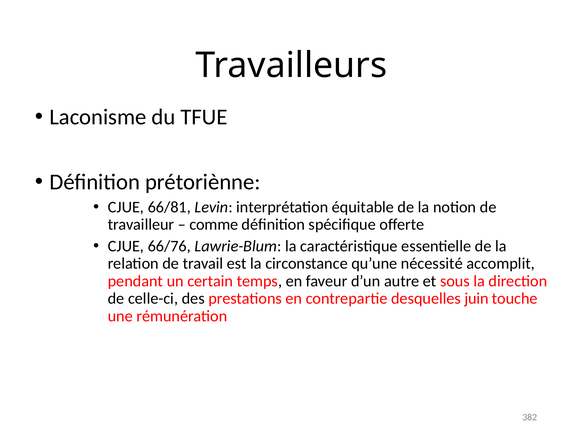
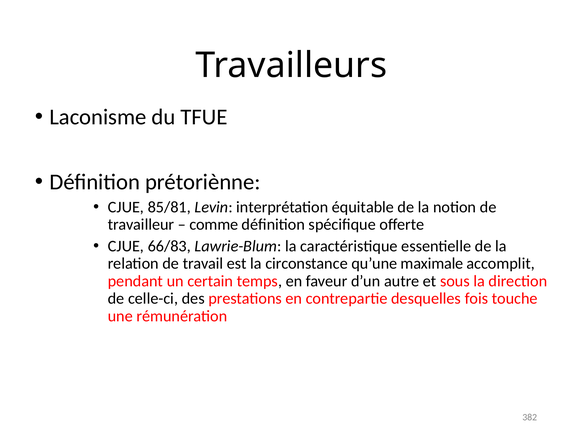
66/81: 66/81 -> 85/81 (169, 207)
66/76: 66/76 -> 66/83 (169, 246)
nécessité: nécessité -> maximale (432, 264)
juin: juin -> fois (476, 299)
